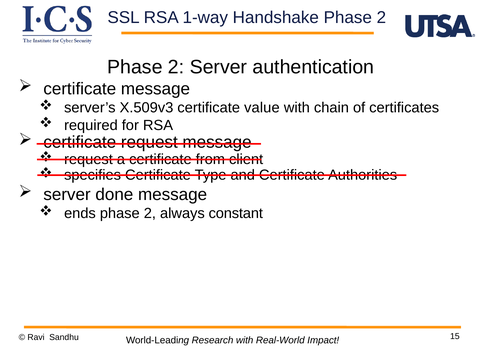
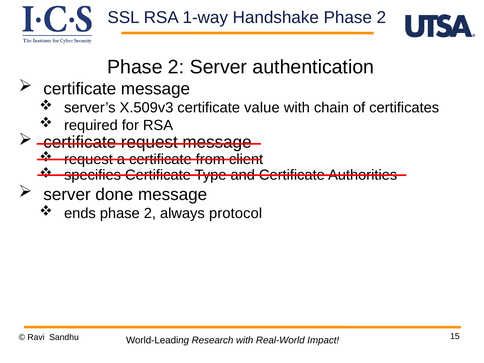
constant: constant -> protocol (236, 213)
